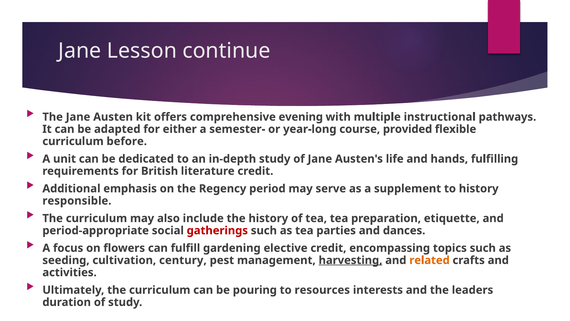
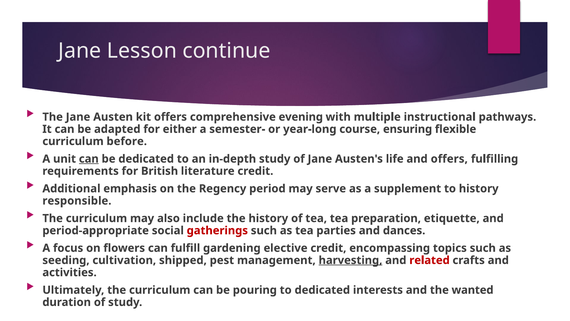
provided: provided -> ensuring (408, 129)
can underline: none -> present (89, 159)
and hands: hands -> offers (449, 159)
century: century -> shipped (183, 260)
related colour: orange -> red (430, 260)
to resources: resources -> dedicated (322, 290)
leaders: leaders -> wanted (473, 290)
